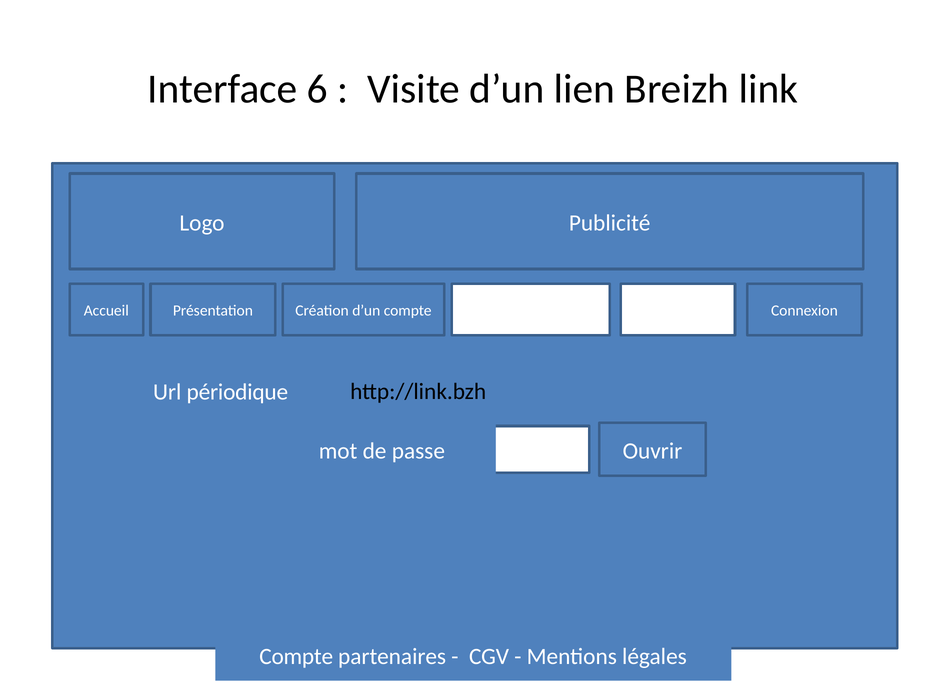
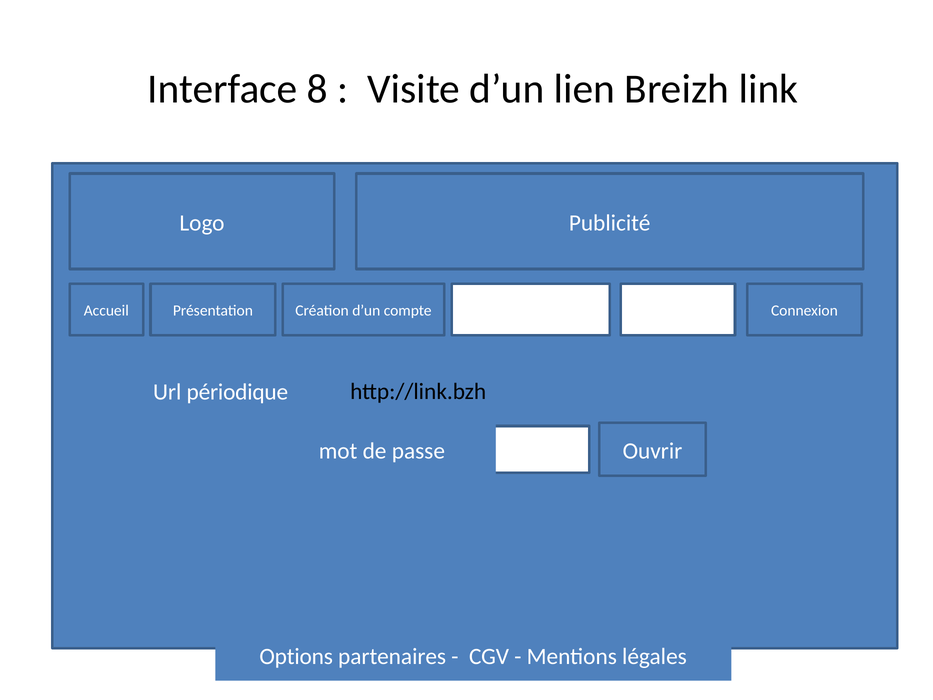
6: 6 -> 8 (317, 89)
Compte: Compte -> Options (296, 656)
